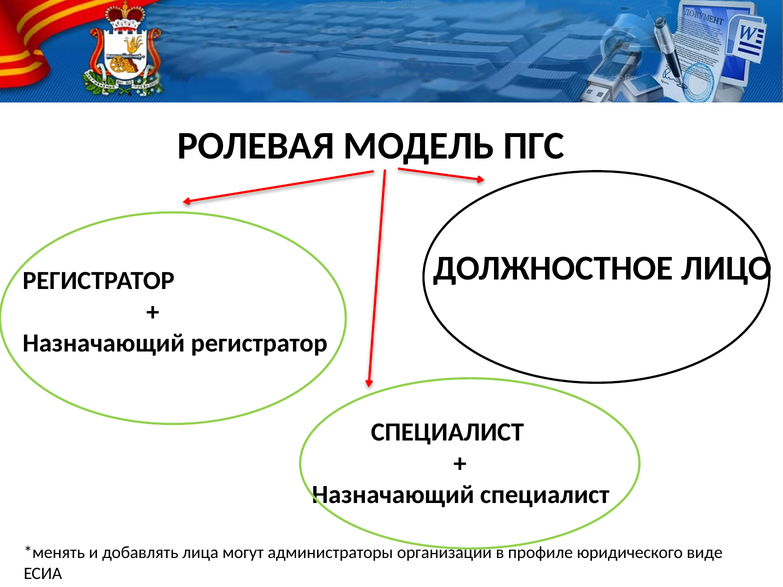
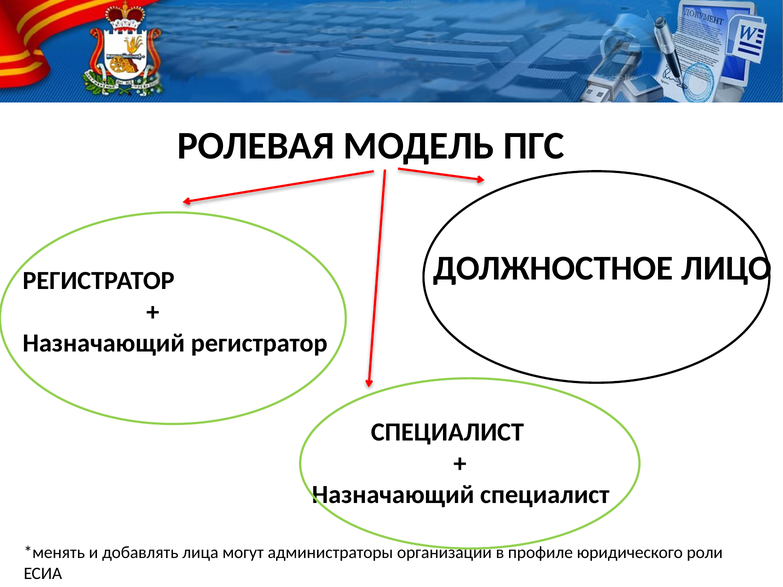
виде: виде -> роли (705, 553)
